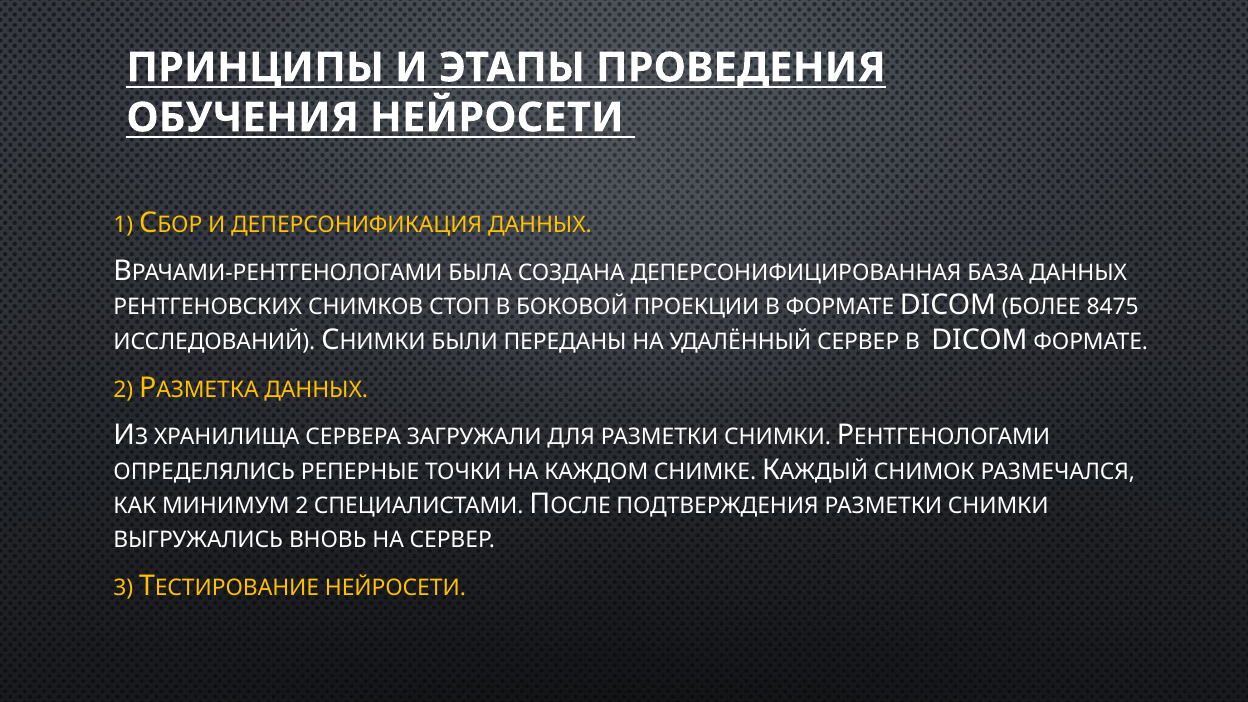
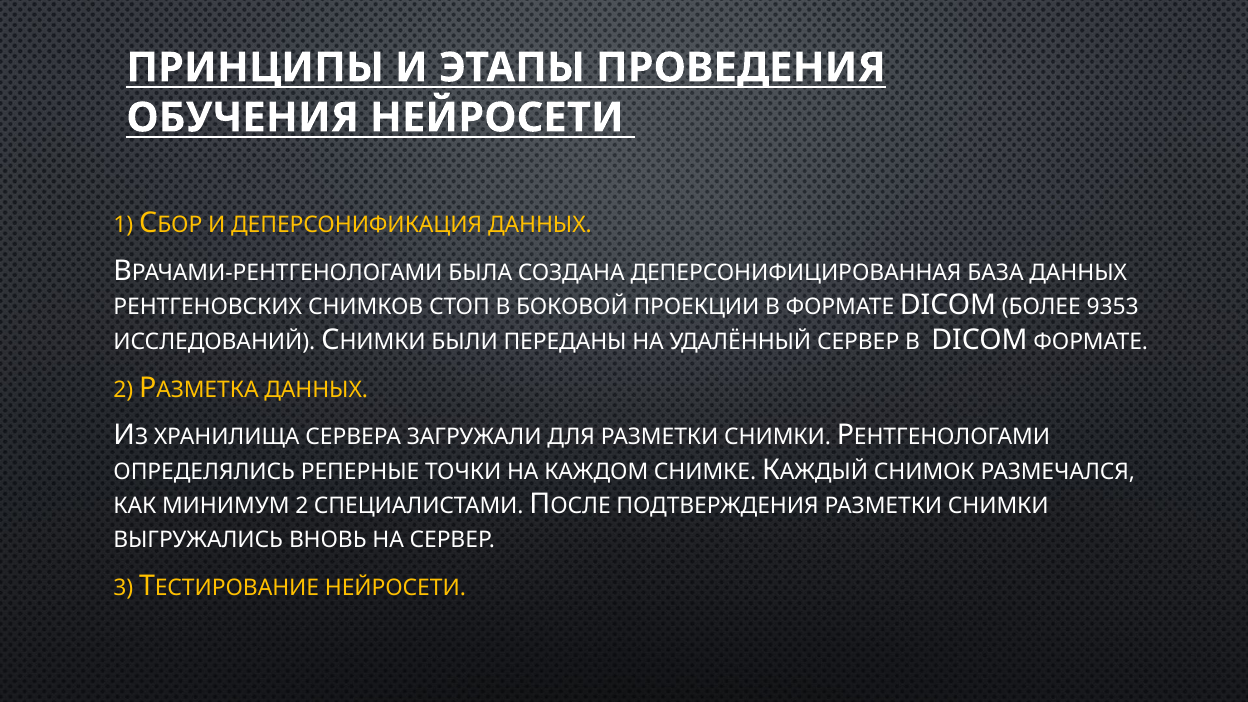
8475: 8475 -> 9353 (1113, 307)
